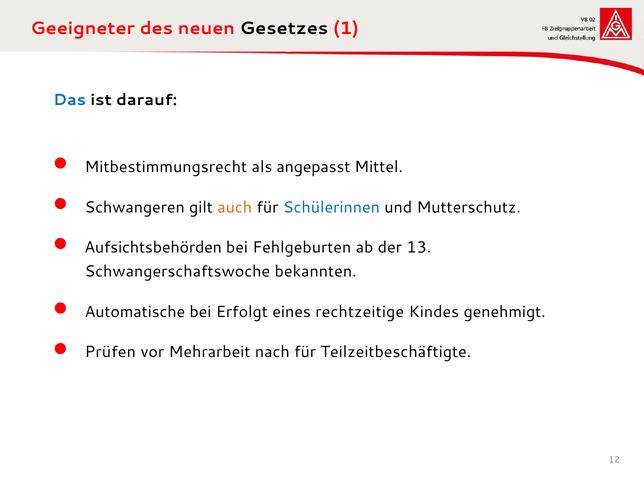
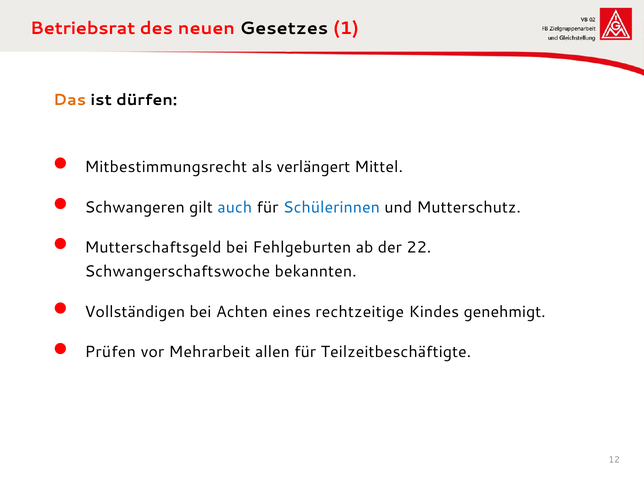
Geeigneter: Geeigneter -> Betriebsrat (83, 28)
Das colour: blue -> orange (70, 100)
darauf: darauf -> dürfen (147, 100)
angepasst: angepasst -> verlängert (313, 167)
auch colour: orange -> blue (235, 207)
Aufsichtsbehörden: Aufsichtsbehörden -> Mutterschaftsgeld (153, 247)
13: 13 -> 22 (419, 247)
Automatische: Automatische -> Vollständigen (135, 312)
Erfolgt: Erfolgt -> Achten (242, 312)
nach: nach -> allen (272, 352)
